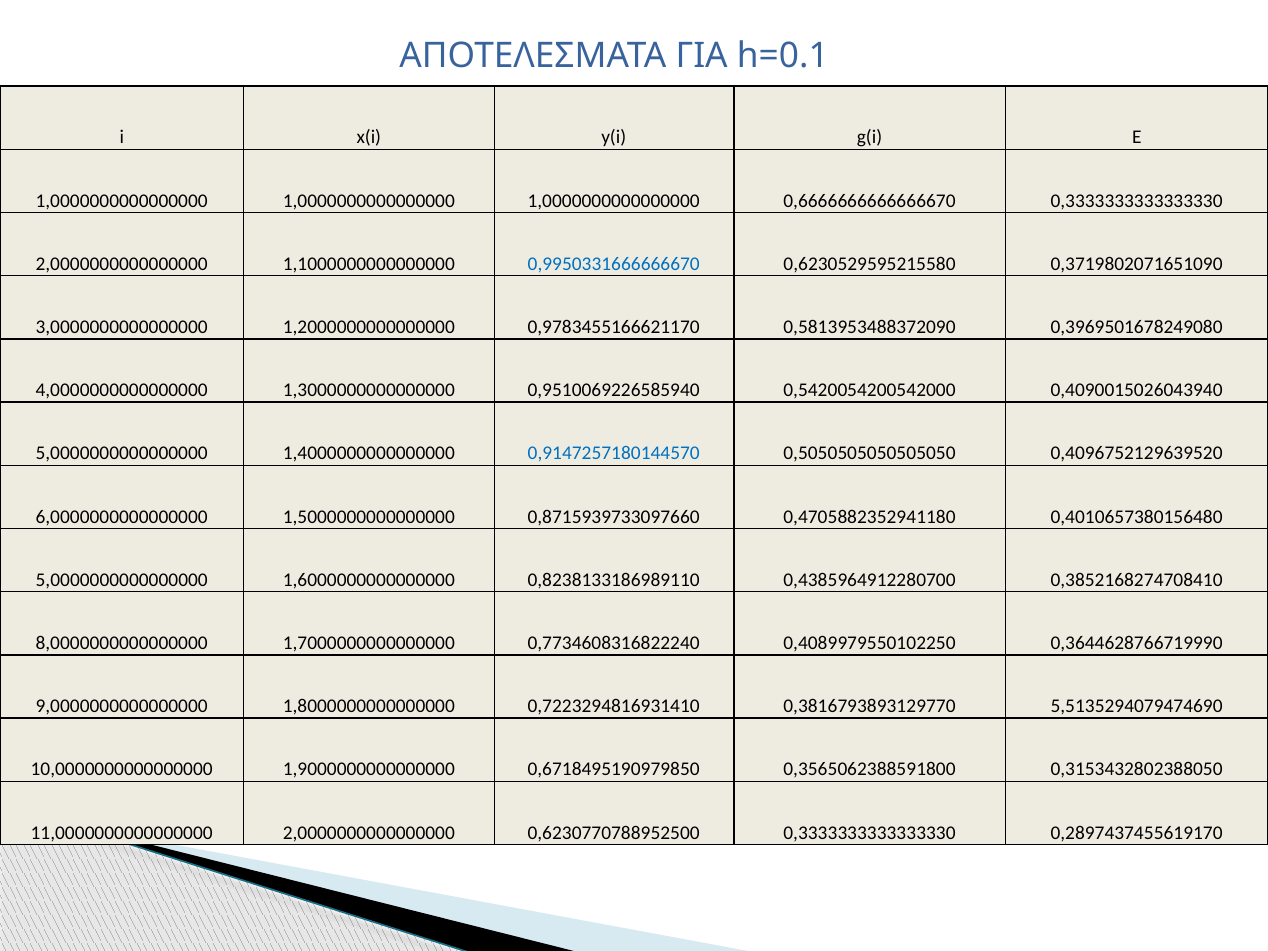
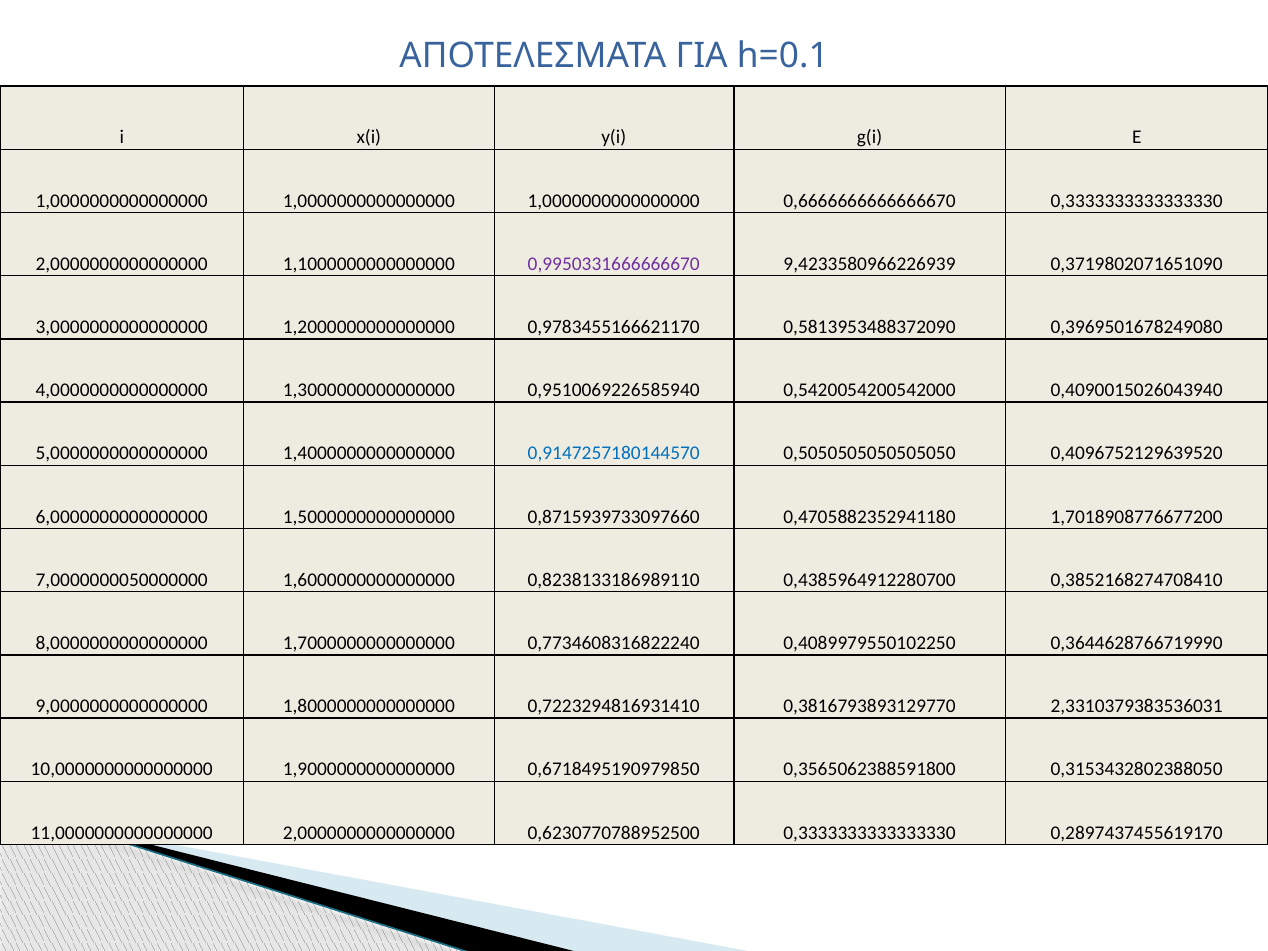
0,9950331666666670 colour: blue -> purple (614, 264)
0,6230529595215580: 0,6230529595215580 -> 9,4233580966226939 (870, 264)
0,4010657380156480: 0,4010657380156480 -> 1,7018908776677200 (1137, 517)
5,0000000000000000: 5,0000000000000000 -> 7,0000000050000000 (122, 580)
5,5135294079474690: 5,5135294079474690 -> 2,3310379383536031 (1137, 706)
